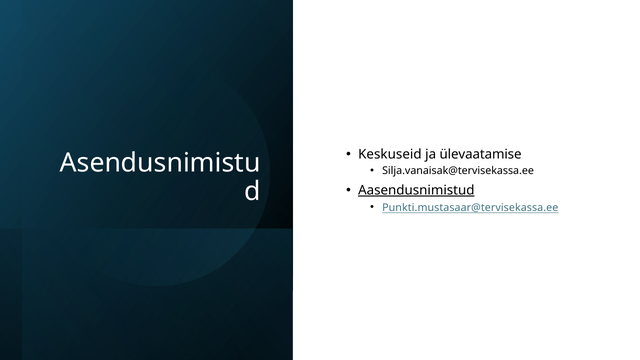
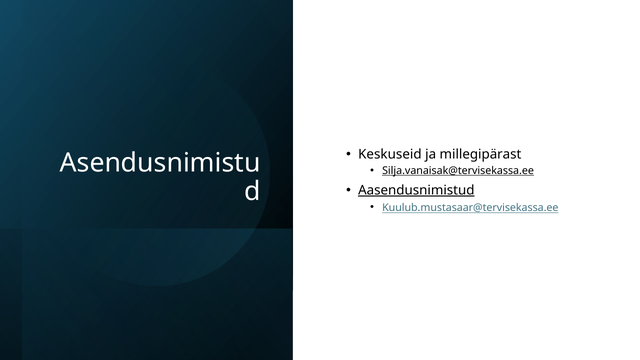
ülevaatamise: ülevaatamise -> millegipärast (481, 154)
Silja.vanaisak@tervisekassa.ee underline: none -> present (458, 171)
Punkti.mustasaar@tervisekassa.ee: Punkti.mustasaar@tervisekassa.ee -> Kuulub.mustasaar@tervisekassa.ee (470, 208)
